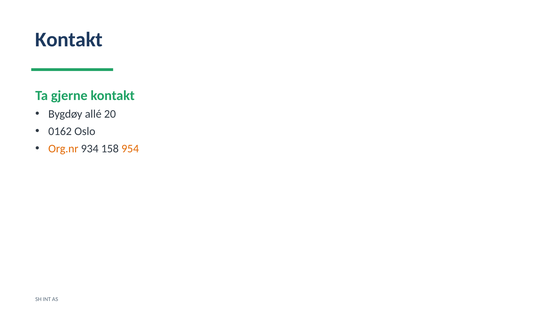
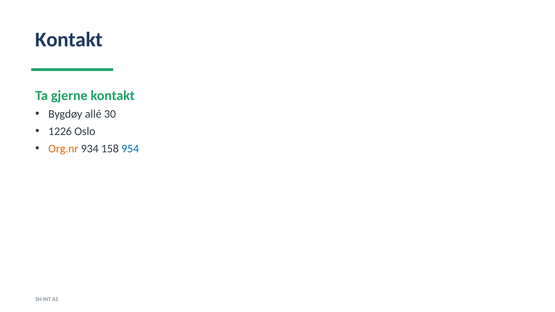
20: 20 -> 30 (110, 114)
0162: 0162 -> 1226 (60, 131)
954 colour: orange -> blue (130, 149)
